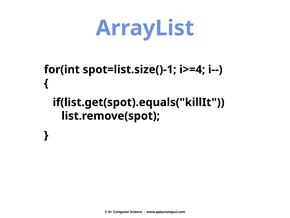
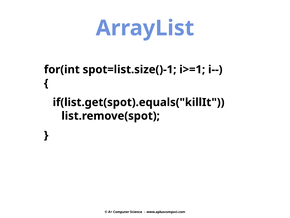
i>=4: i>=4 -> i>=1 (192, 69)
